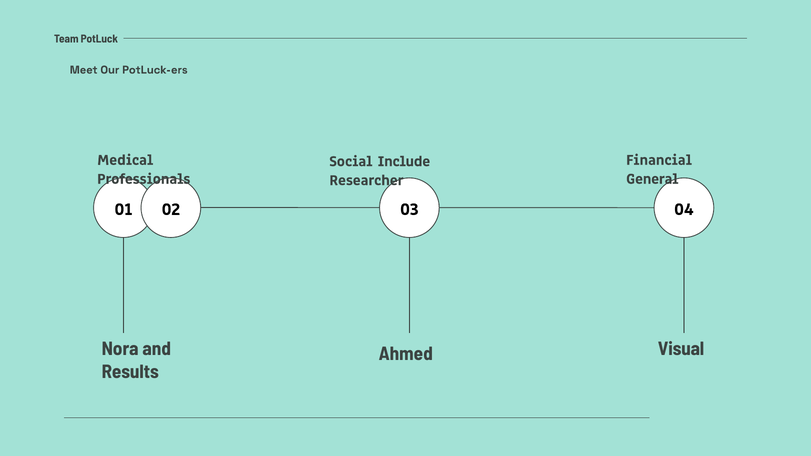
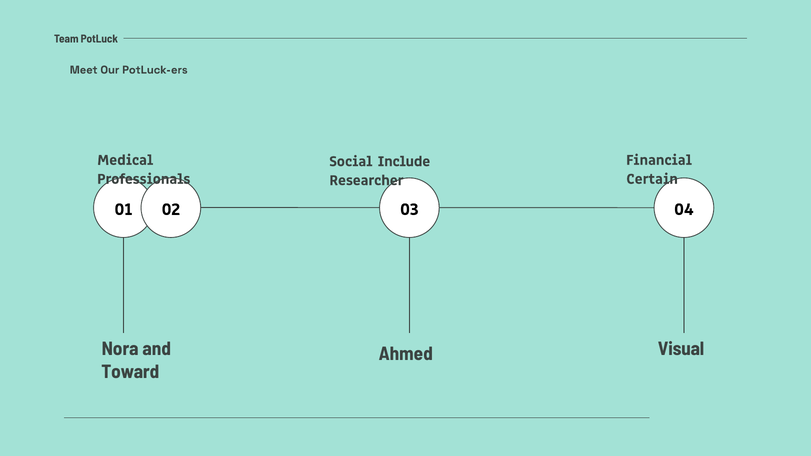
General: General -> Certain (652, 179)
Results: Results -> Toward (130, 372)
